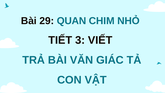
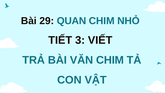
VĂN GIÁC: GIÁC -> CHIM (110, 60)
